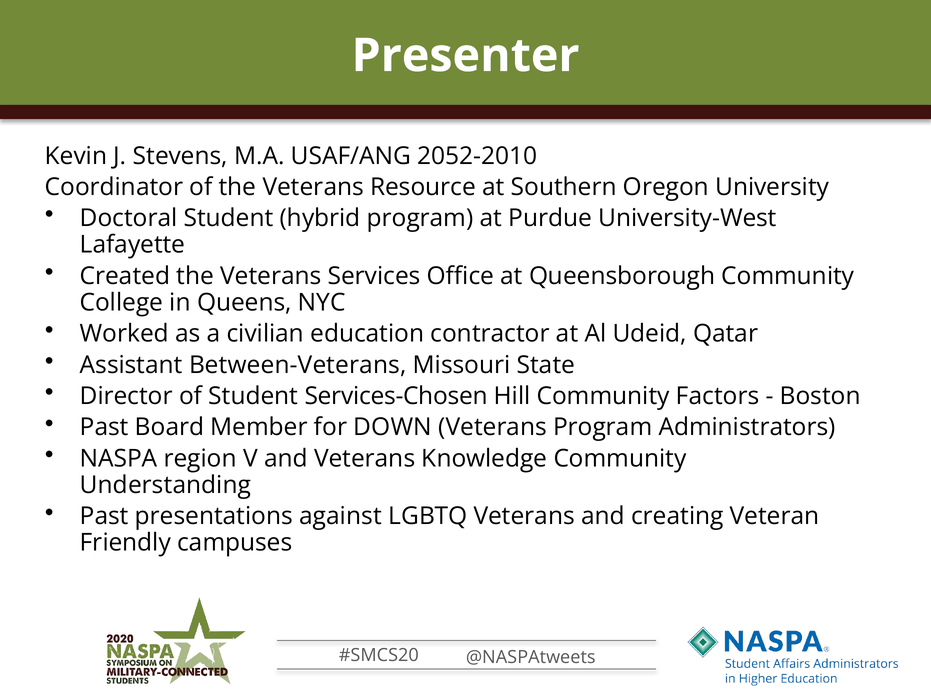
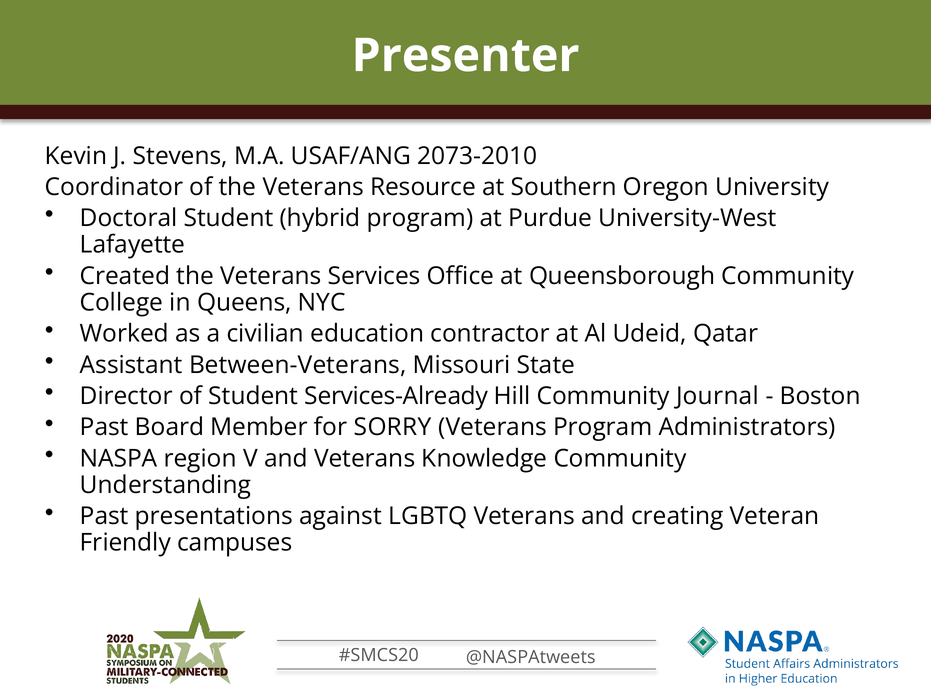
2052-2010: 2052-2010 -> 2073-2010 (477, 156)
Services-Chosen: Services-Chosen -> Services-Already (396, 396)
Factors: Factors -> Journal (718, 396)
DOWN: DOWN -> SORRY (393, 427)
